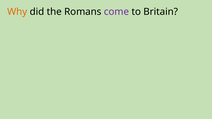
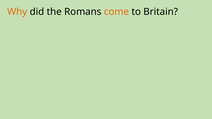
come colour: purple -> orange (116, 12)
